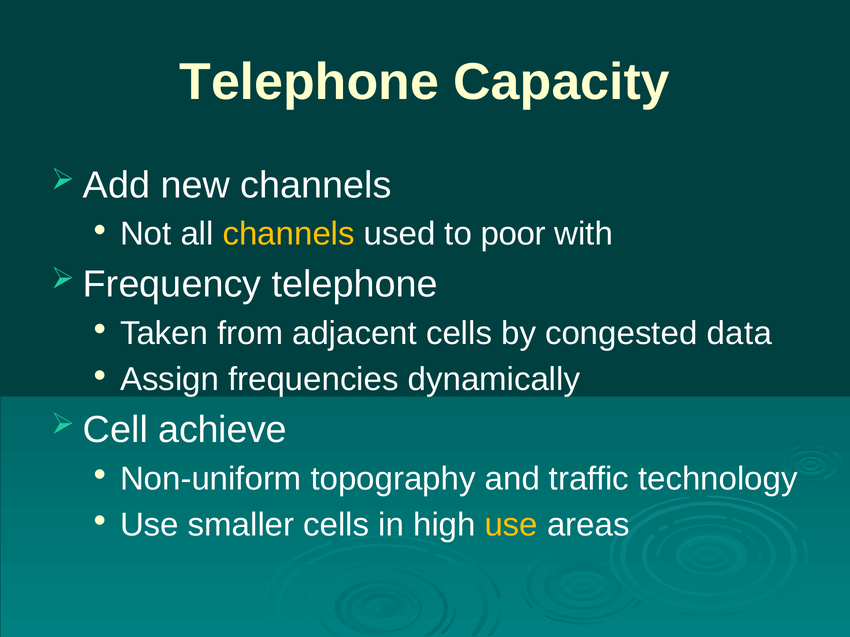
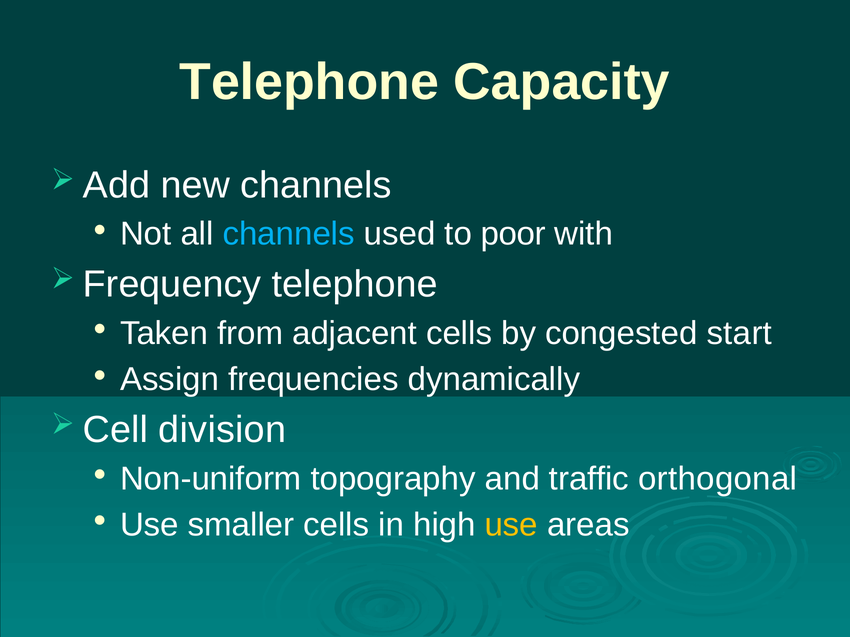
channels colour: yellow -> light blue (289, 234)
data: data -> start (739, 333)
achieve: achieve -> division (222, 430)
technology: technology -> orthogonal (718, 479)
